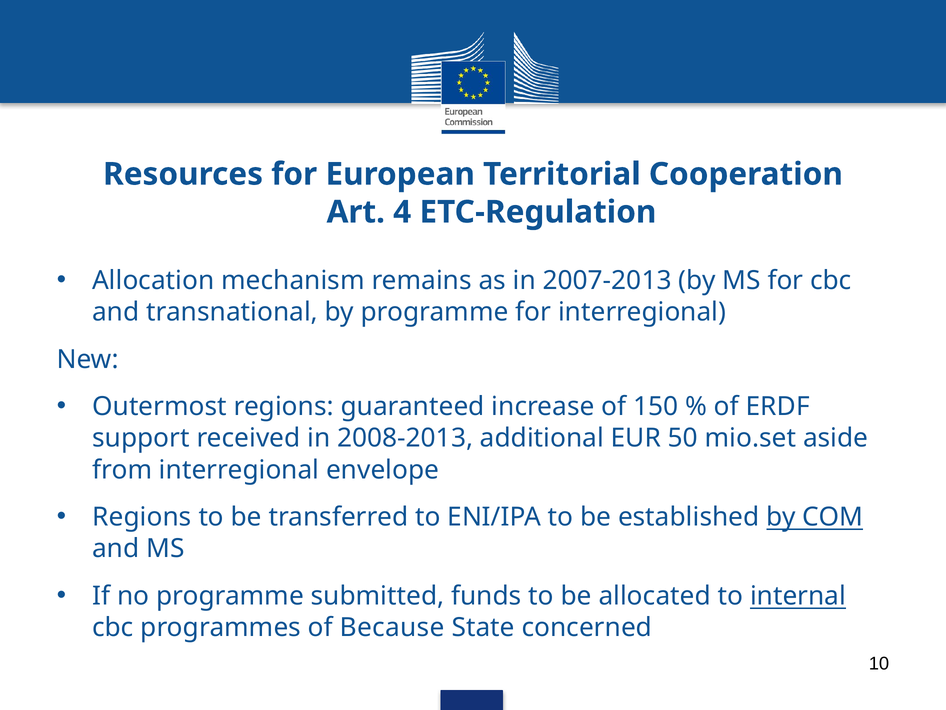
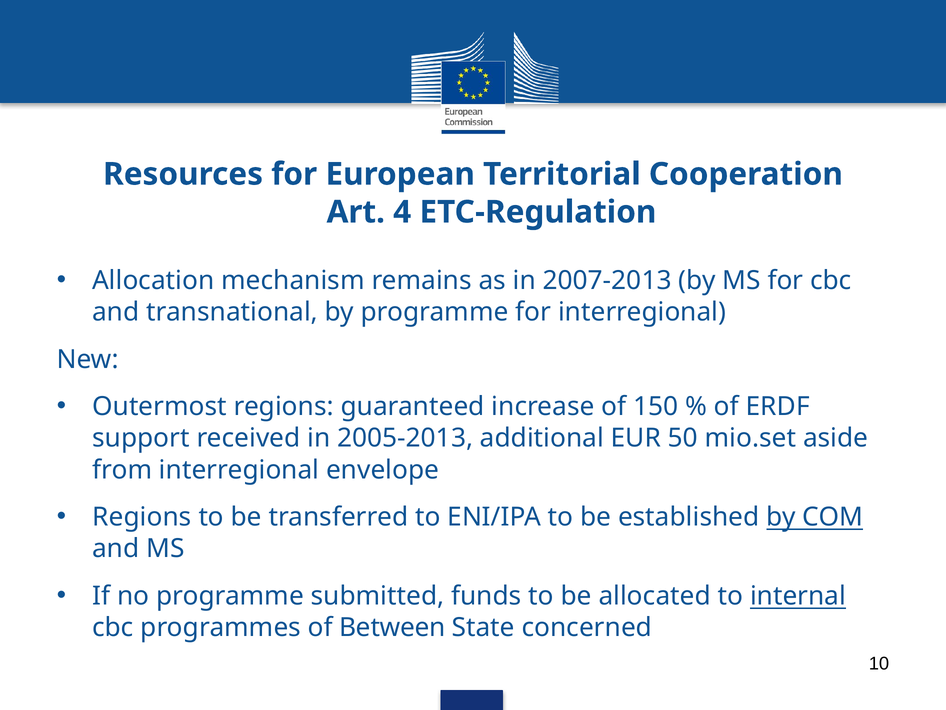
2008-2013: 2008-2013 -> 2005-2013 (405, 438)
Because: Because -> Between (392, 627)
